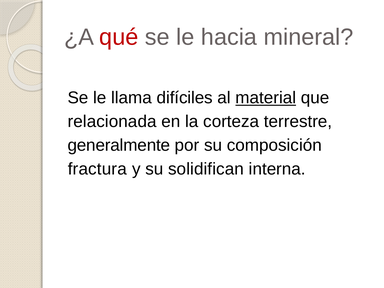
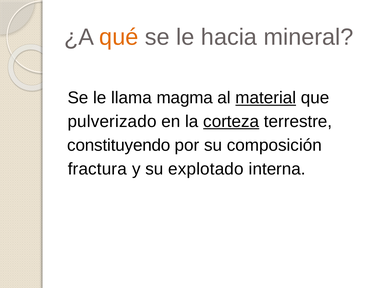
qué colour: red -> orange (119, 37)
difíciles: difíciles -> magma (185, 98)
relacionada: relacionada -> pulverizado (112, 122)
corteza underline: none -> present (231, 122)
generalmente: generalmente -> constituyendo (119, 145)
solidifican: solidifican -> explotado (206, 169)
